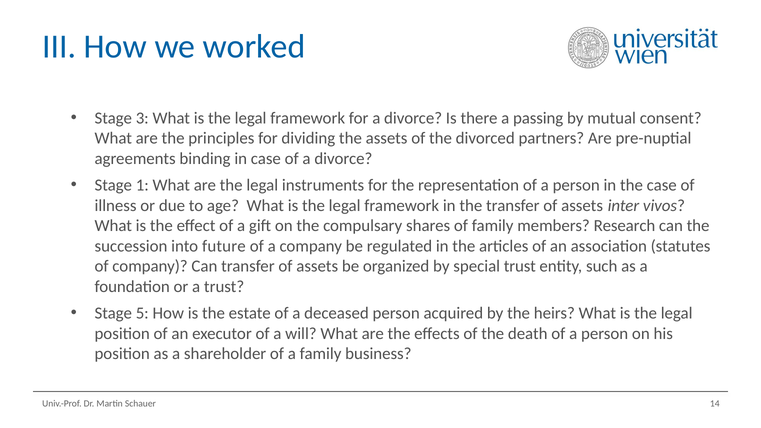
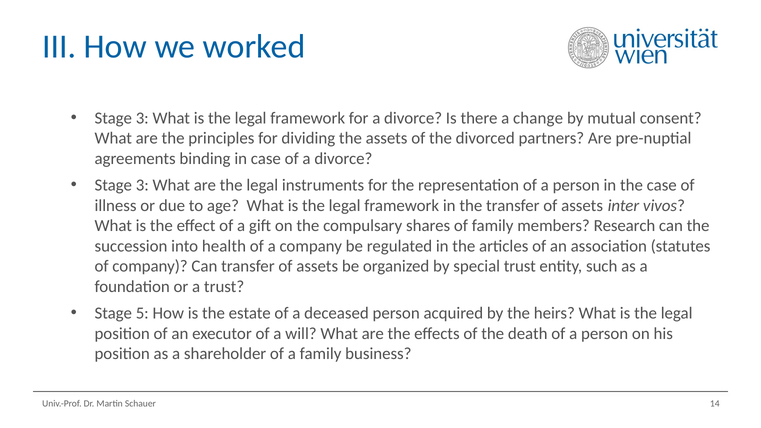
passing: passing -> change (538, 118)
1: 1 -> 3 (142, 185)
future: future -> health (224, 246)
